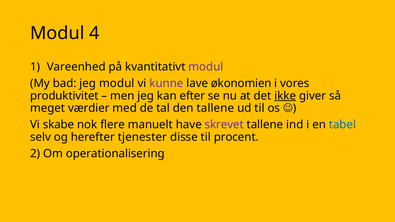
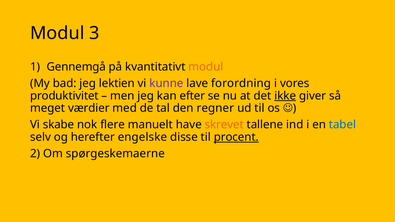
4: 4 -> 3 (94, 33)
Vareenhed: Vareenhed -> Gennemgå (76, 67)
modul colour: purple -> orange (206, 67)
jeg modul: modul -> lektien (117, 83)
økonomien: økonomien -> forordning (241, 83)
den tallene: tallene -> regner (215, 108)
skrevet colour: purple -> orange (224, 125)
tjenester: tjenester -> engelske (142, 137)
procent underline: none -> present (236, 137)
operationalisering: operationalisering -> spørgeskemaerne (115, 154)
